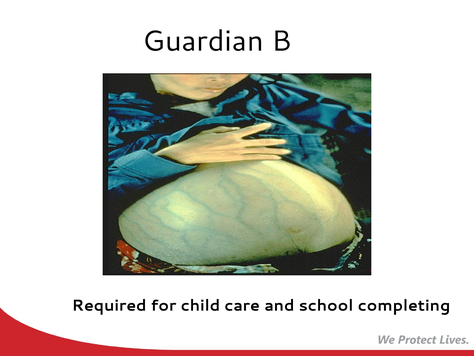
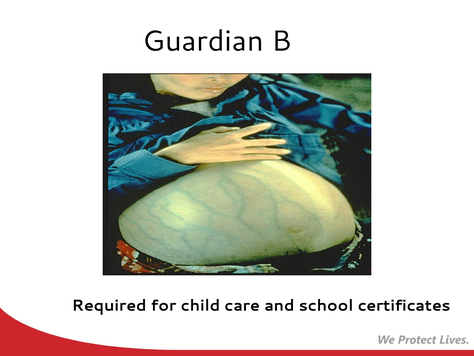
completing: completing -> certificates (404, 305)
